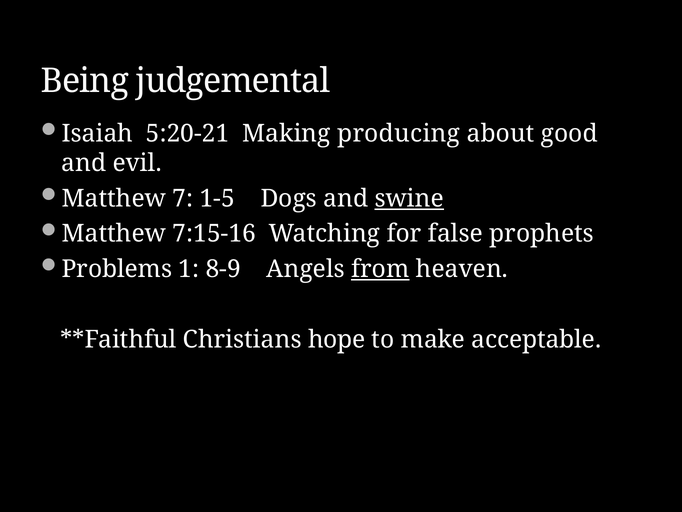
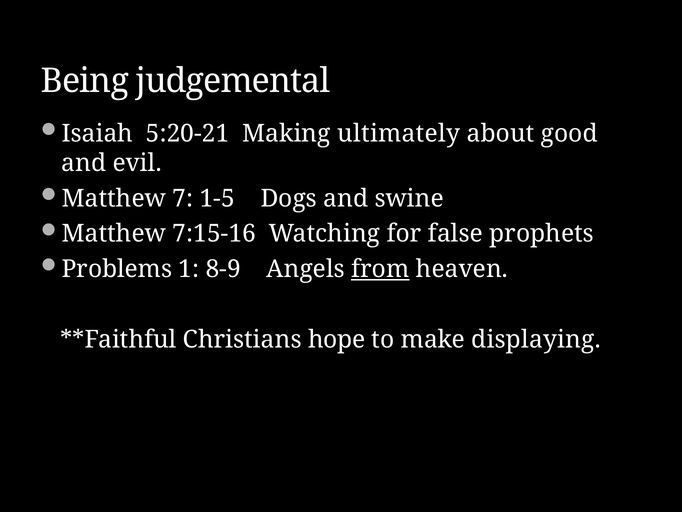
producing: producing -> ultimately (399, 134)
swine underline: present -> none (409, 198)
acceptable: acceptable -> displaying (536, 339)
